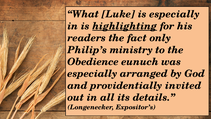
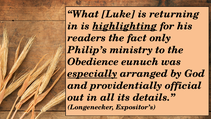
is especially: especially -> returning (174, 14)
especially underline: none -> present (92, 74)
invited: invited -> official (183, 85)
